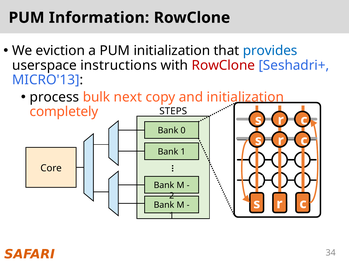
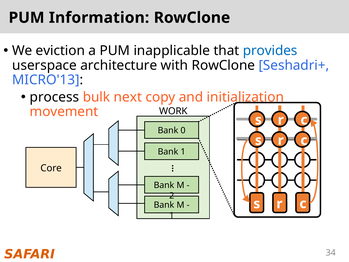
PUM initialization: initialization -> inapplicable (172, 51)
instructions: instructions -> architecture (119, 65)
RowClone colour: red -> black (223, 65)
completely: completely -> movement (64, 112)
STEPS: STEPS -> WORK (173, 111)
